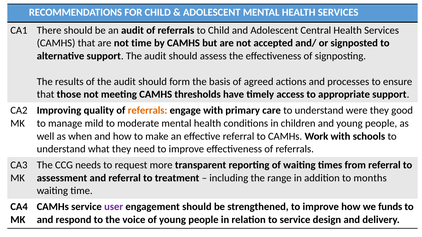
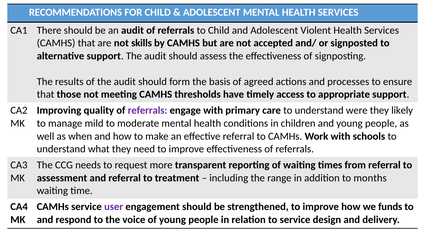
Central: Central -> Violent (316, 30)
not time: time -> skills (142, 43)
referrals colour: orange -> purple (148, 111)
good: good -> likely (402, 111)
